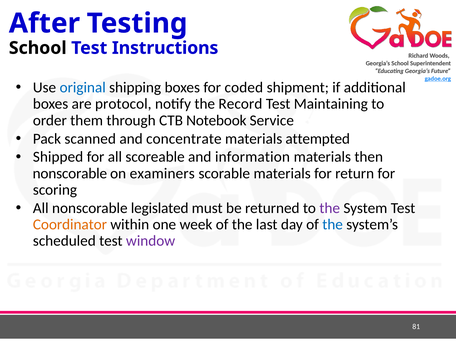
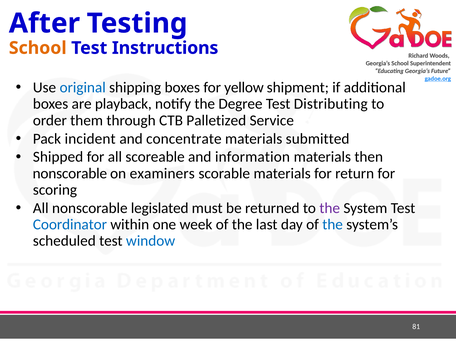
School colour: black -> orange (38, 48)
coded: coded -> yellow (244, 88)
protocol: protocol -> playback (123, 104)
Record: Record -> Degree (240, 104)
Maintaining: Maintaining -> Distributing (331, 104)
Notebook: Notebook -> Palletized (216, 120)
scanned: scanned -> incident (90, 139)
attempted: attempted -> submitted (318, 139)
Coordinator colour: orange -> blue (70, 225)
window colour: purple -> blue (151, 241)
